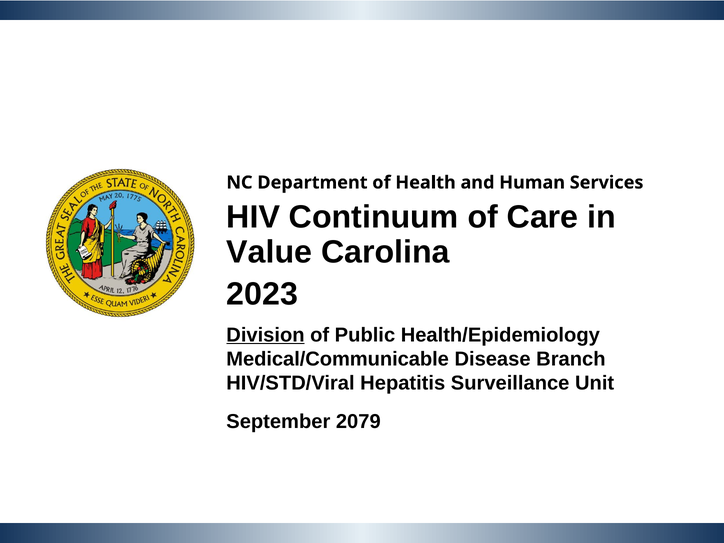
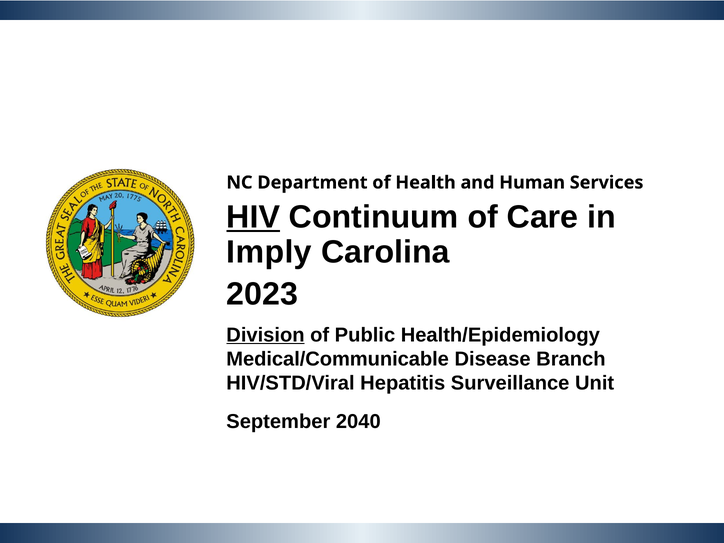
HIV underline: none -> present (253, 217)
Value: Value -> Imply (269, 252)
2079: 2079 -> 2040 (358, 422)
